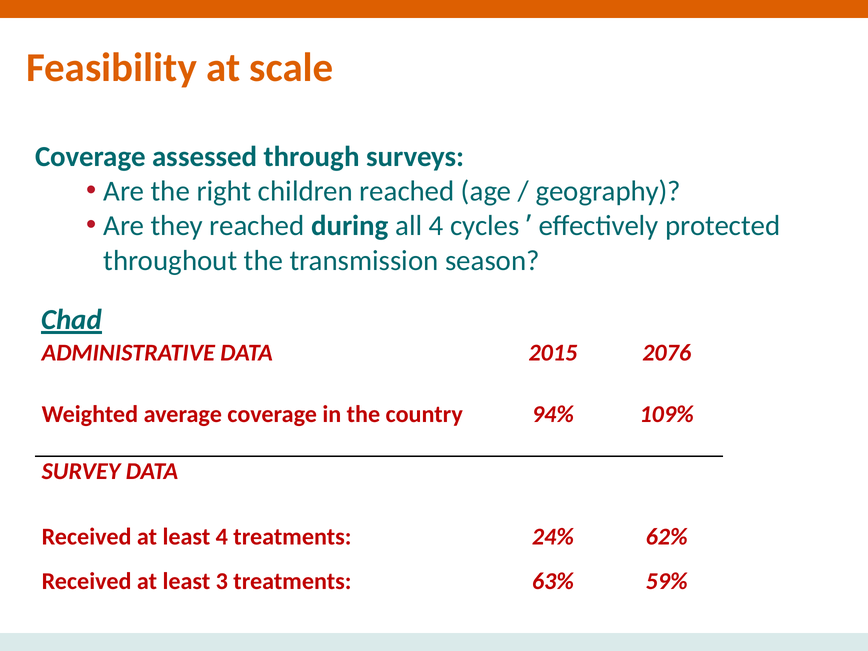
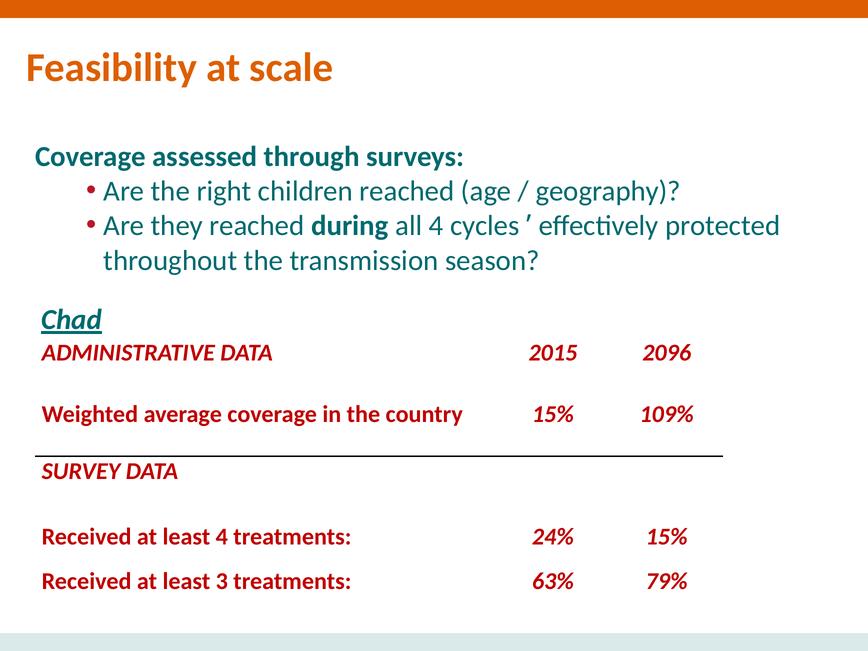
2076: 2076 -> 2096 (667, 353)
country 94%: 94% -> 15% (553, 415)
24% 62%: 62% -> 15% (667, 537)
59%: 59% -> 79% (667, 581)
